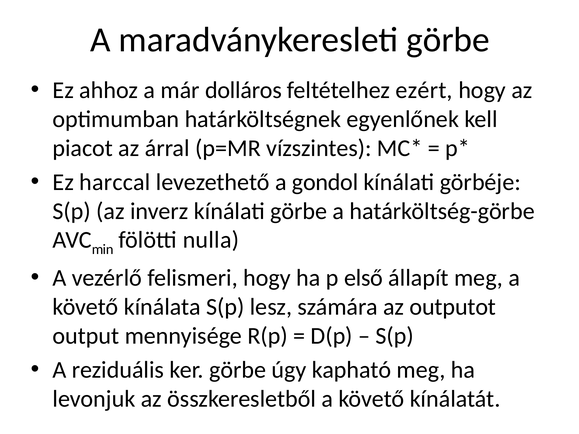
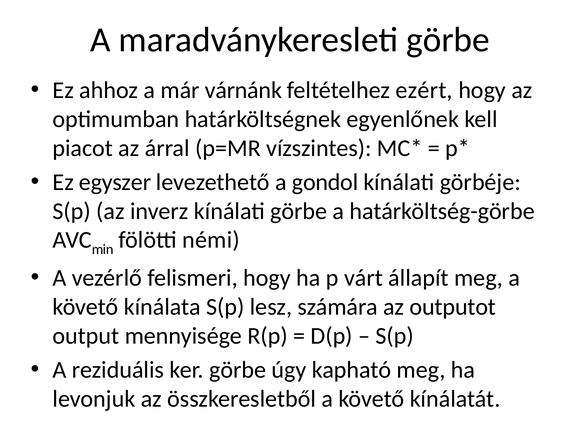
dolláros: dolláros -> várnánk (243, 90)
harccal: harccal -> egyszer (115, 182)
nulla: nulla -> némi (211, 240)
első: első -> várt (363, 278)
